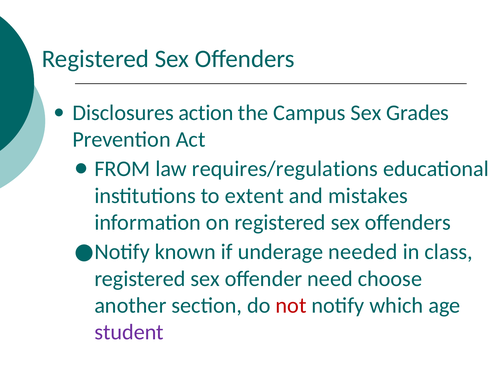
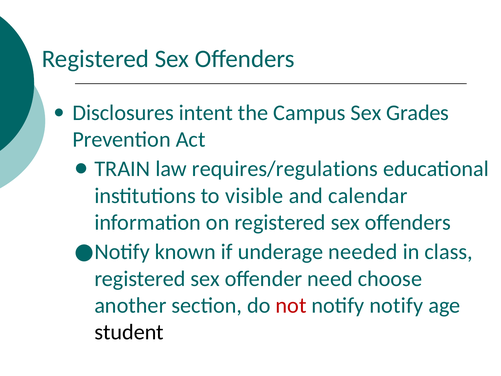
action: action -> intent (206, 113)
FROM: FROM -> TRAIN (122, 169)
extent: extent -> visible (254, 196)
mistakes: mistakes -> calendar (368, 196)
notify which: which -> notify (396, 305)
student colour: purple -> black (129, 332)
